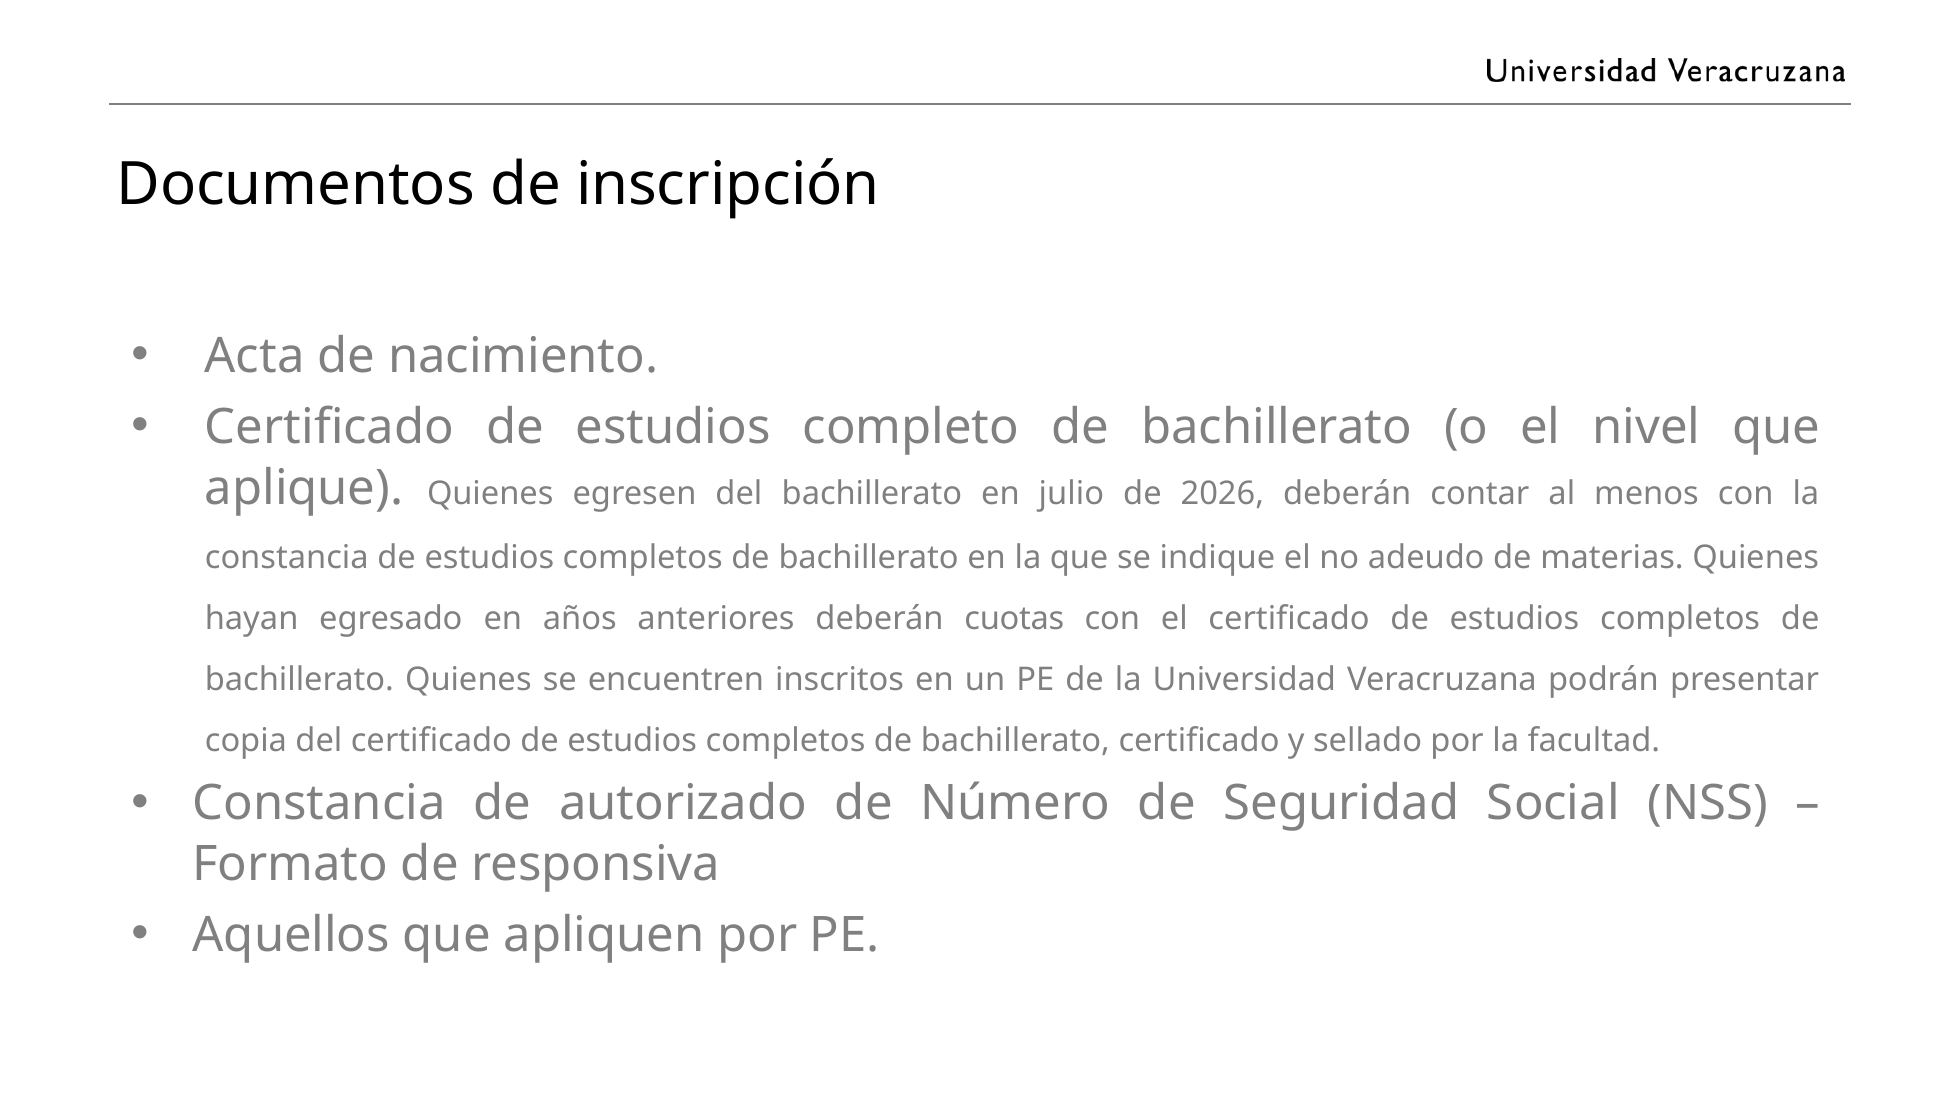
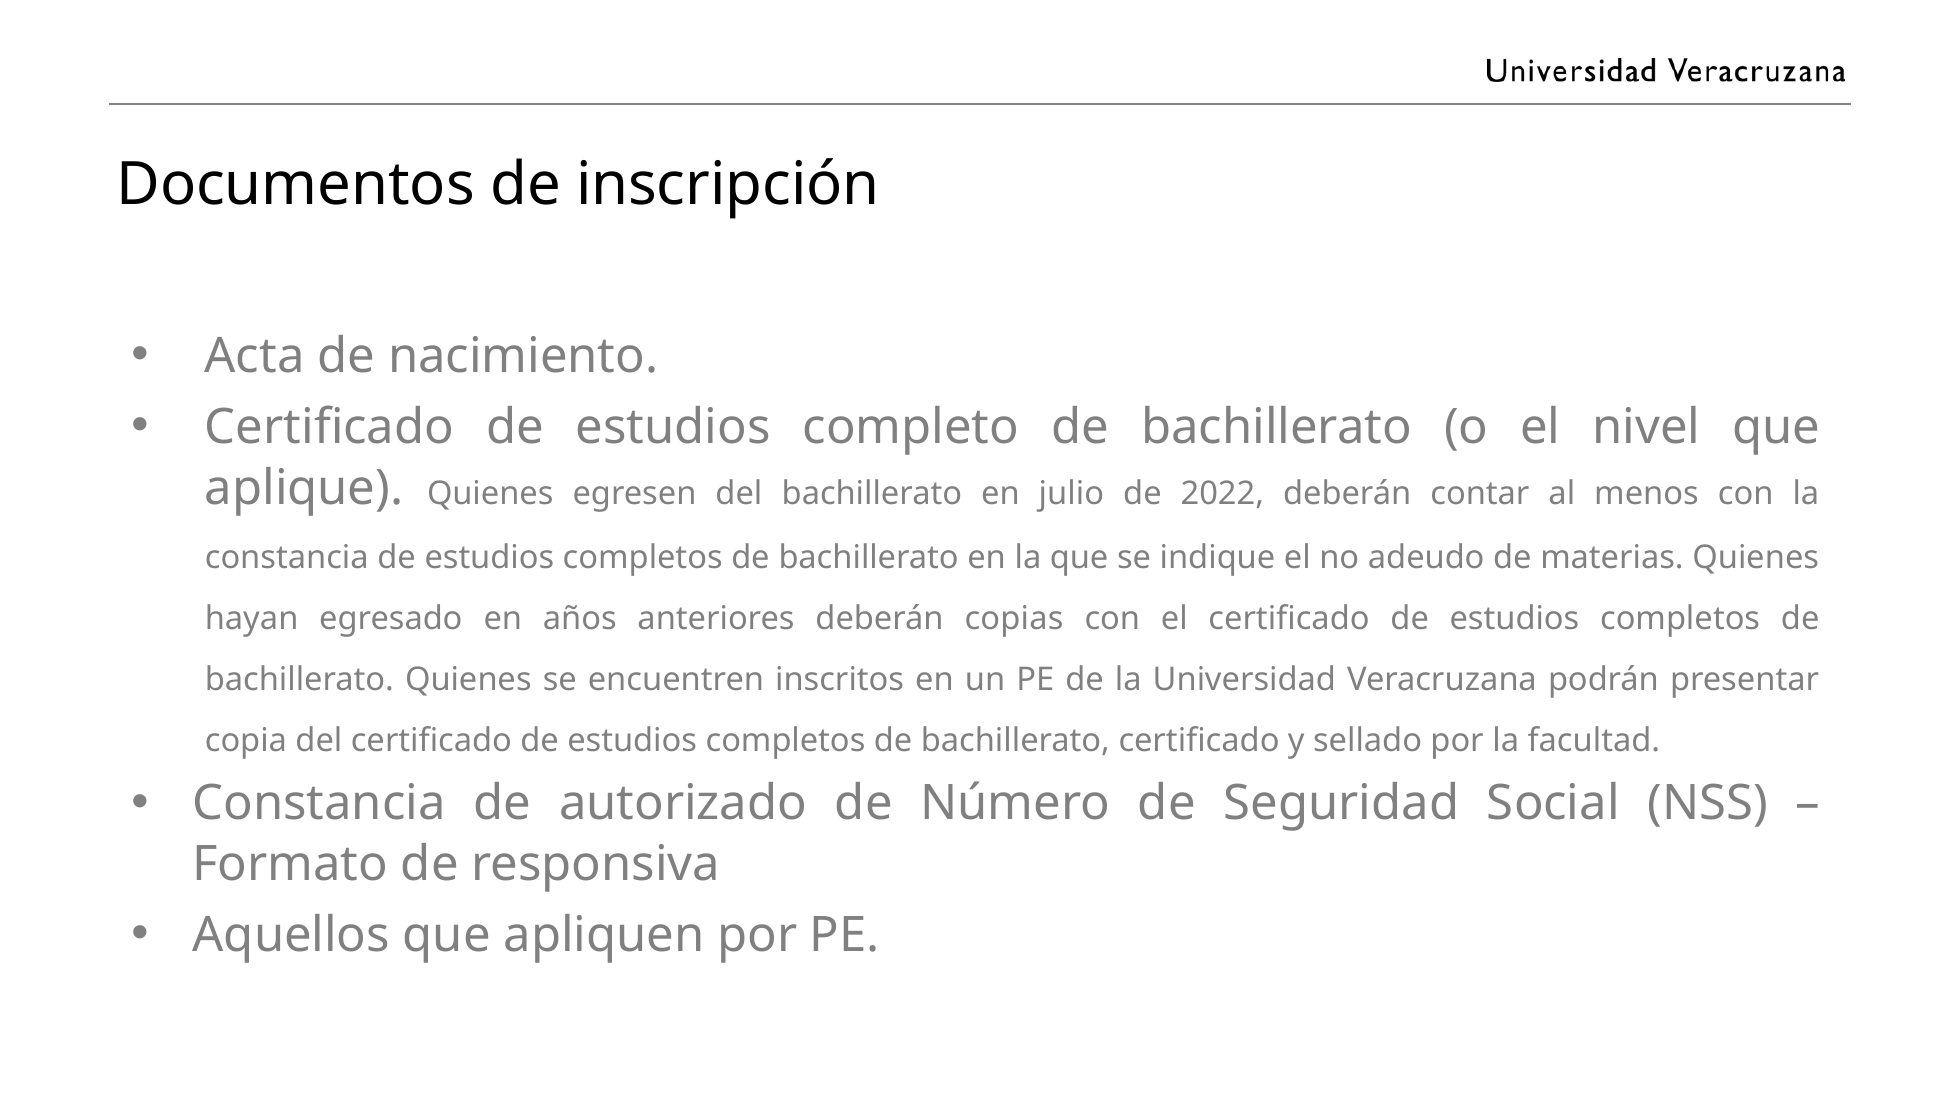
2026: 2026 -> 2022 (1222, 494)
cuotas: cuotas -> copias (1014, 619)
